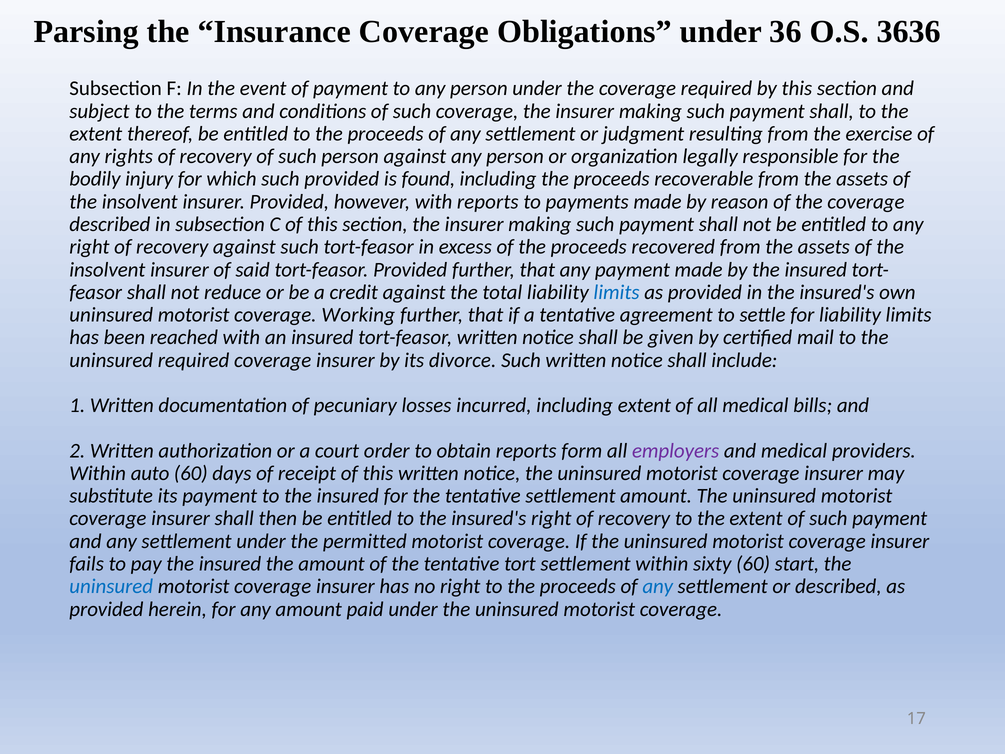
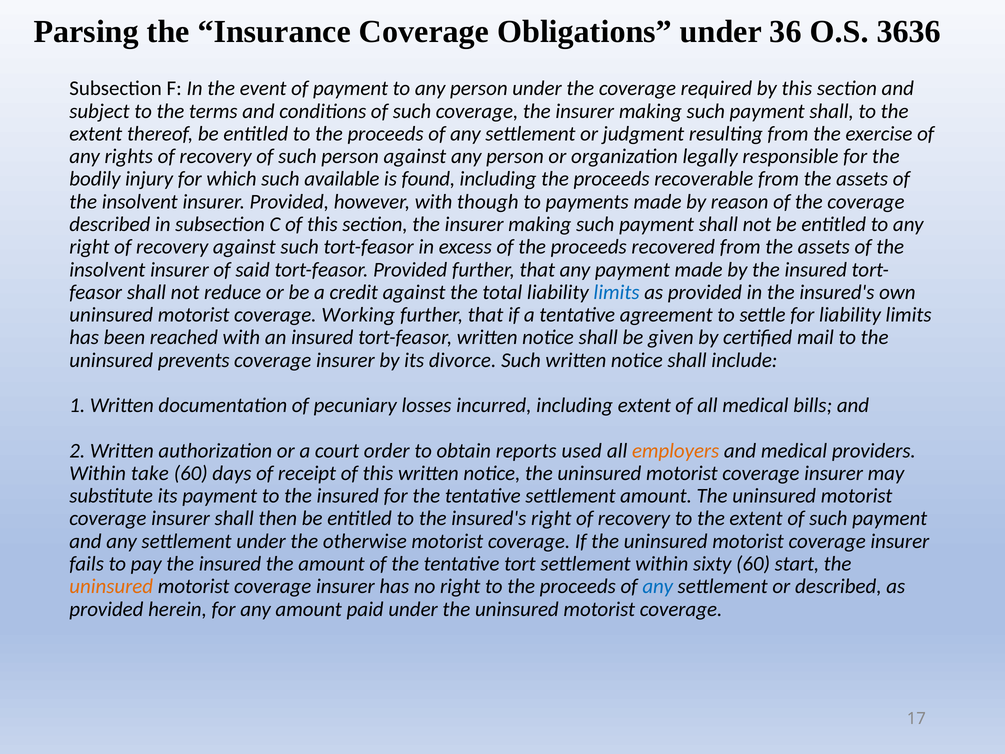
such provided: provided -> available (342, 179)
with reports: reports -> though (488, 202)
uninsured required: required -> prevents (194, 360)
form: form -> used (582, 450)
employers colour: purple -> orange (676, 450)
auto: auto -> take (150, 473)
permitted: permitted -> otherwise (365, 541)
uninsured colour: blue -> orange (111, 586)
